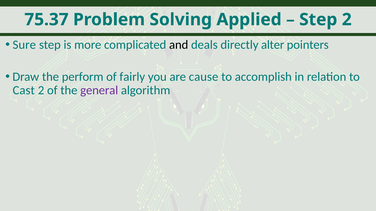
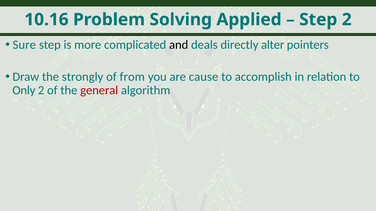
75.37: 75.37 -> 10.16 (46, 20)
perform: perform -> strongly (83, 77)
fairly: fairly -> from (132, 77)
Cast: Cast -> Only (24, 90)
general colour: purple -> red (99, 90)
